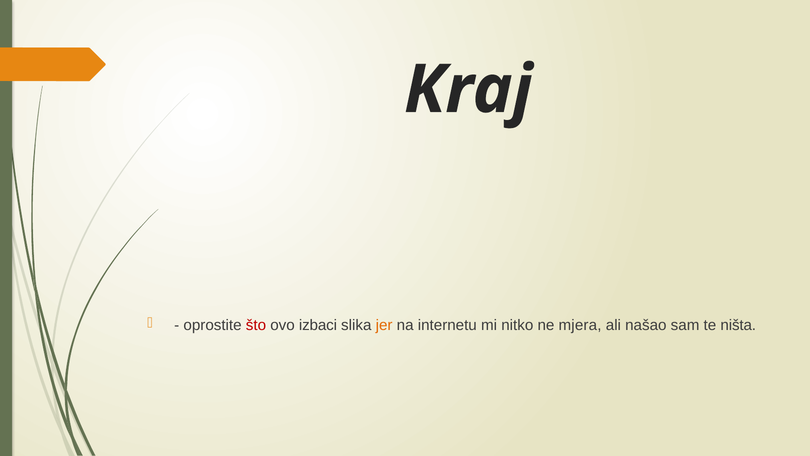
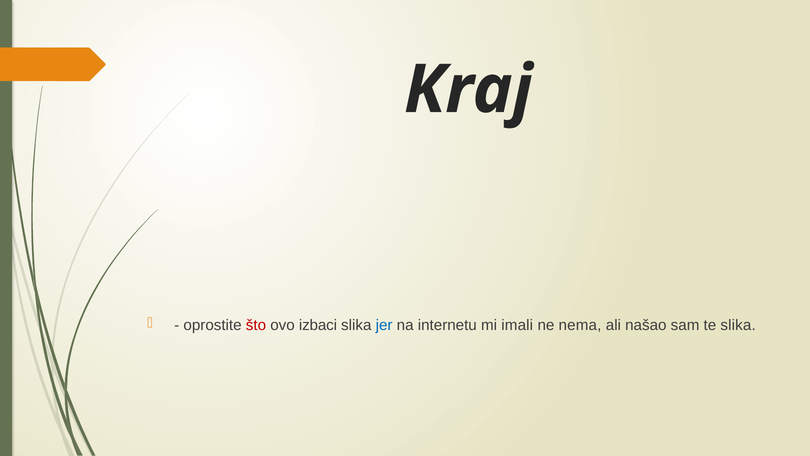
jer colour: orange -> blue (384, 325)
nitko: nitko -> imali (517, 325)
mjera: mjera -> nema (580, 325)
te ništa: ništa -> slika (738, 325)
